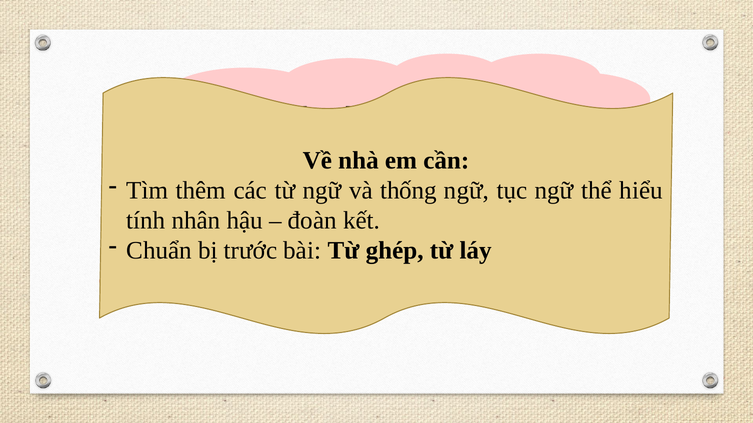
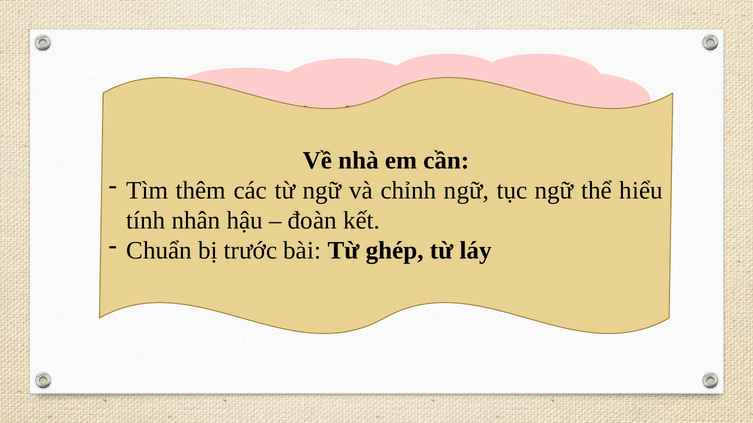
thống: thống -> chỉnh (408, 191)
